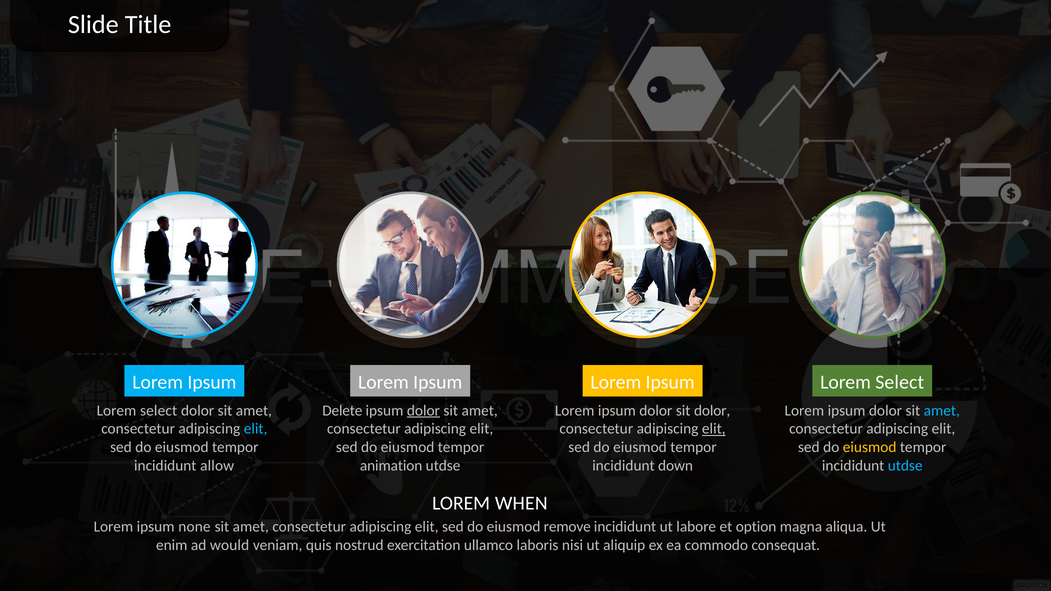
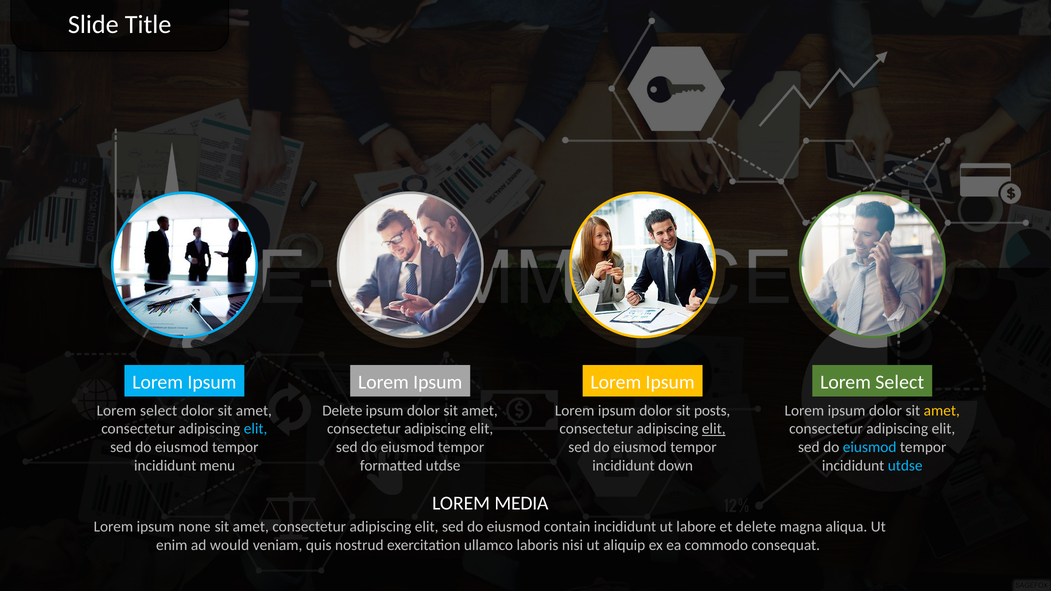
dolor underline: present -> none (423, 411)
sit dolor: dolor -> posts (712, 411)
amet colour: light blue -> yellow (942, 411)
eiusmod colour: yellow -> light blue (870, 447)
allow: allow -> menu (217, 466)
animation: animation -> formatted (391, 466)
WHEN: WHEN -> MEDIA (521, 503)
remove: remove -> contain (567, 527)
et option: option -> delete (756, 527)
